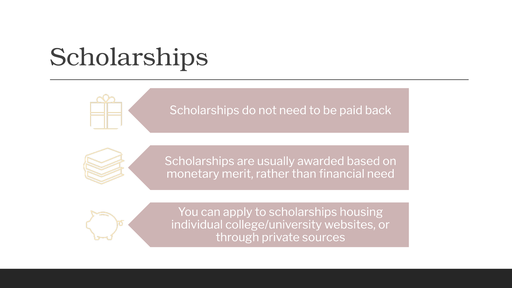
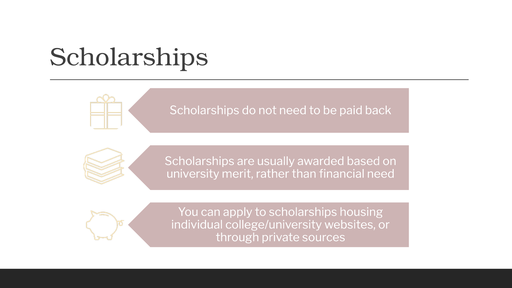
monetary: monetary -> university (193, 174)
